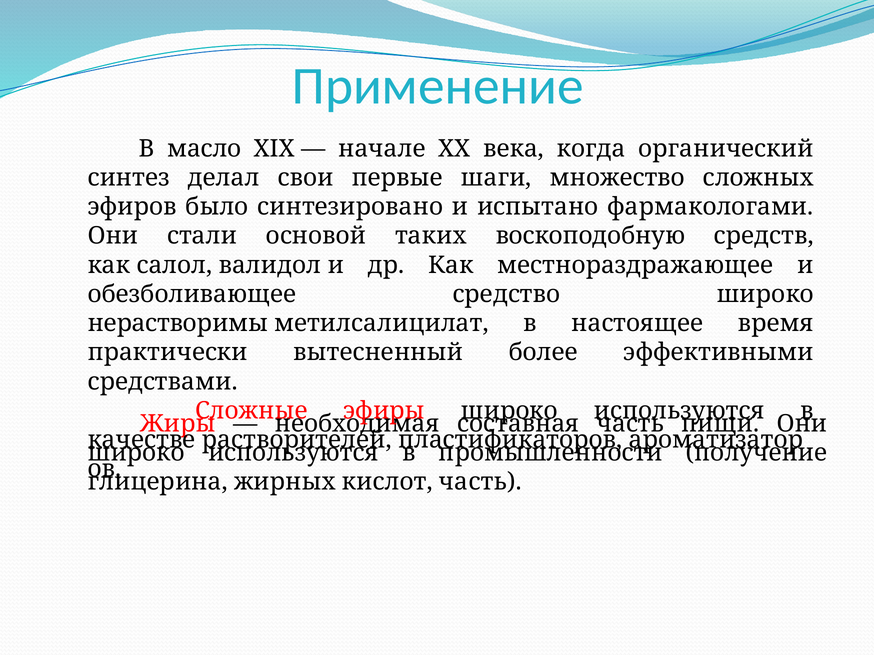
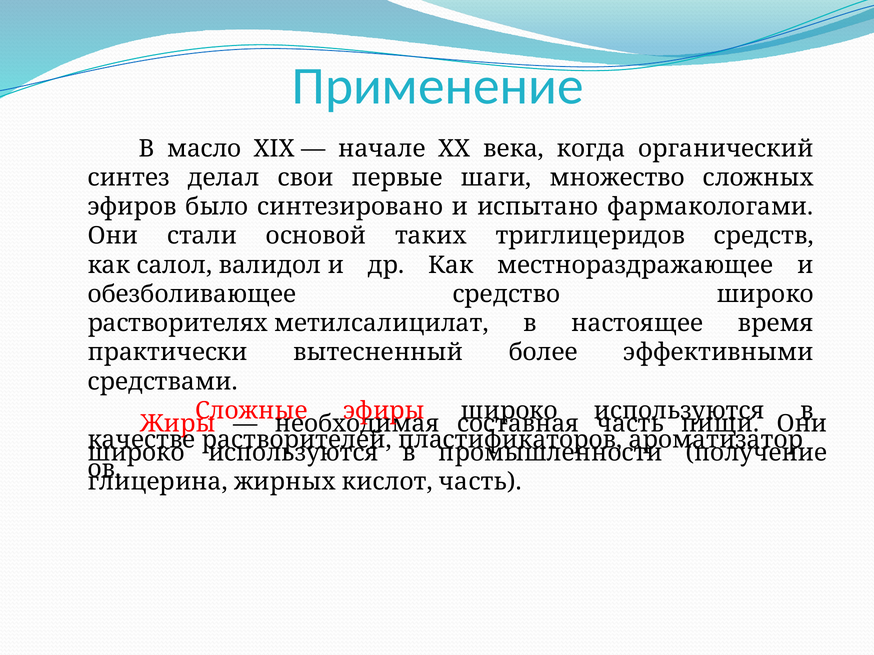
воскоподобную: воскоподобную -> триглицеридов (590, 236)
нерастворимы: нерастворимы -> растворителях (178, 324)
